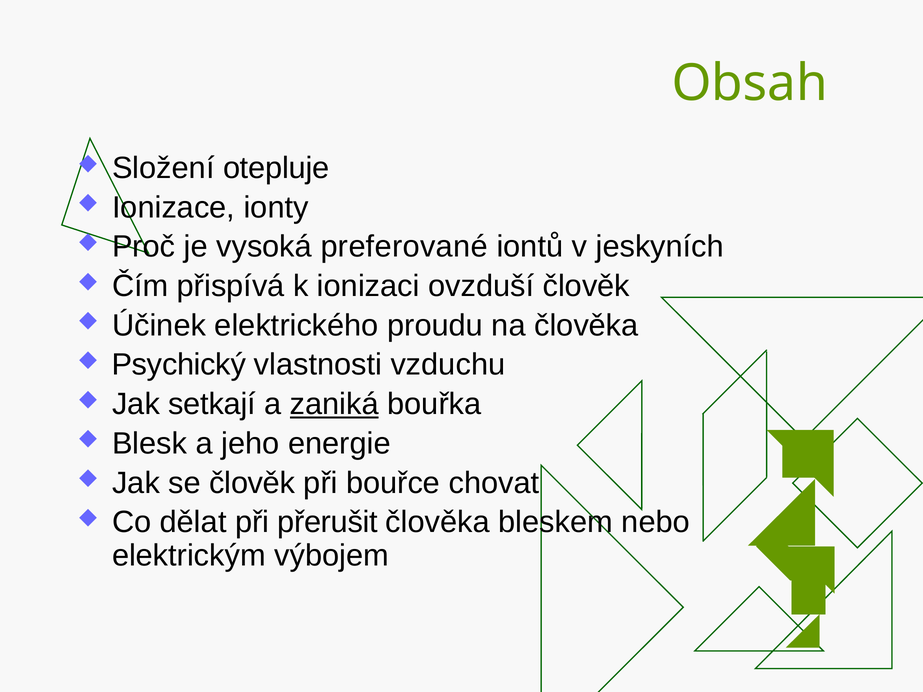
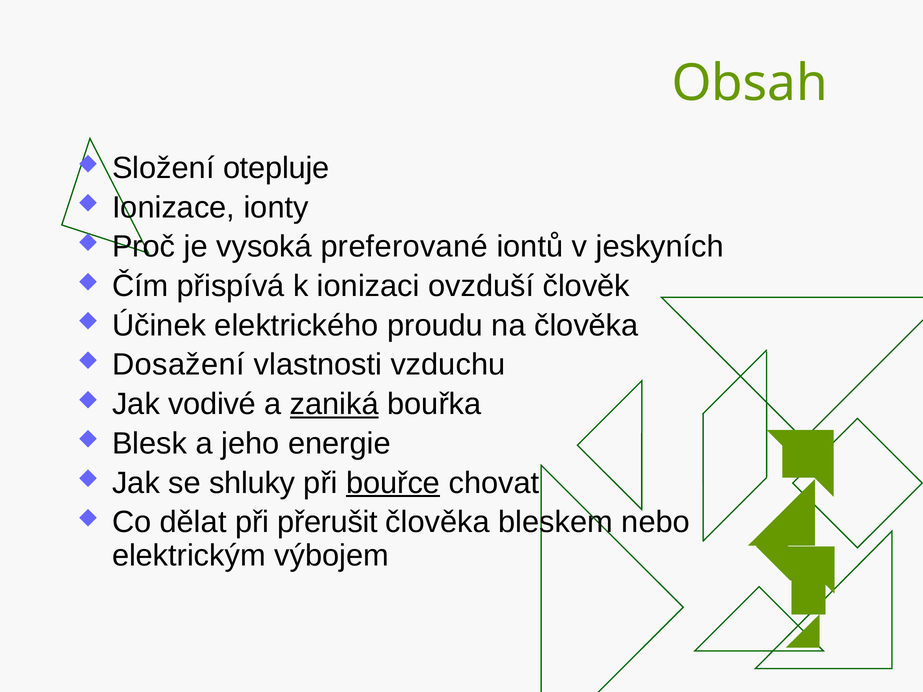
Psychický: Psychický -> Dosažení (178, 365)
setkají: setkají -> vodivé (212, 404)
se člověk: člověk -> shluky (252, 483)
bouřce underline: none -> present (393, 483)
